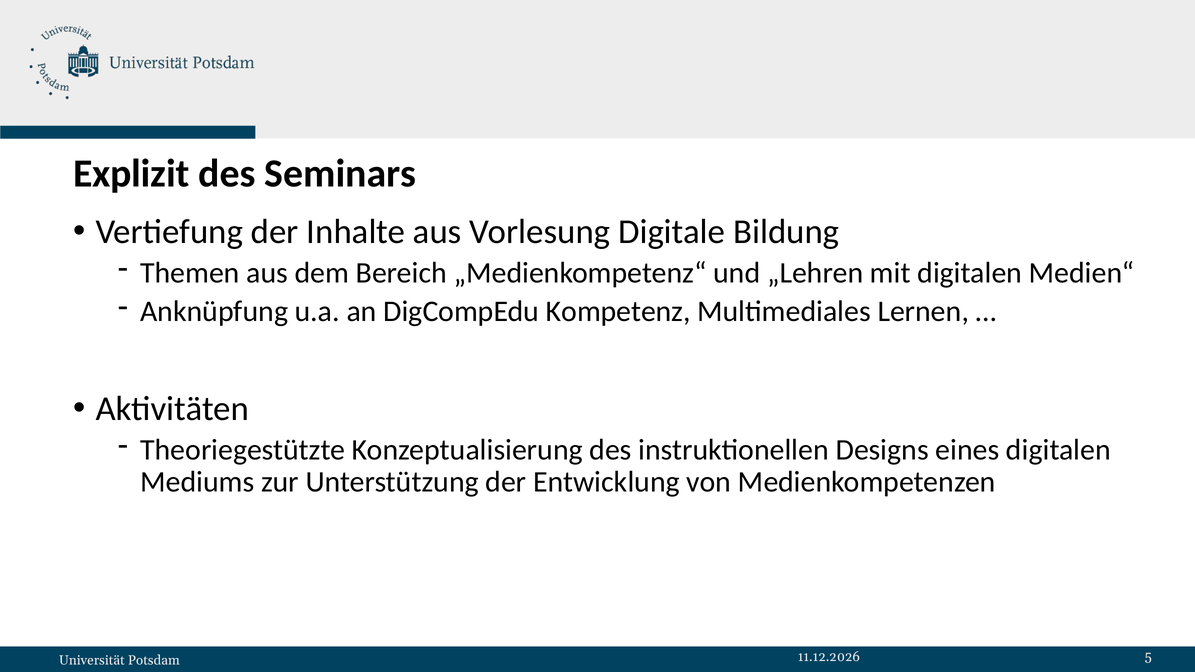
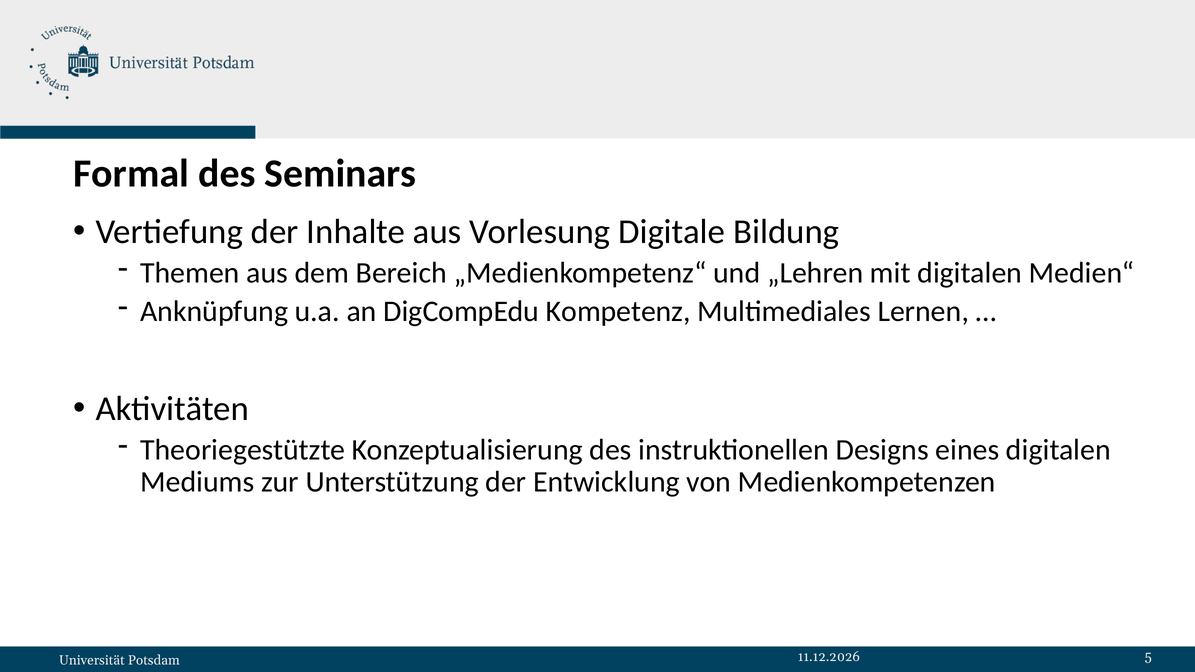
Explizit: Explizit -> Formal (131, 174)
